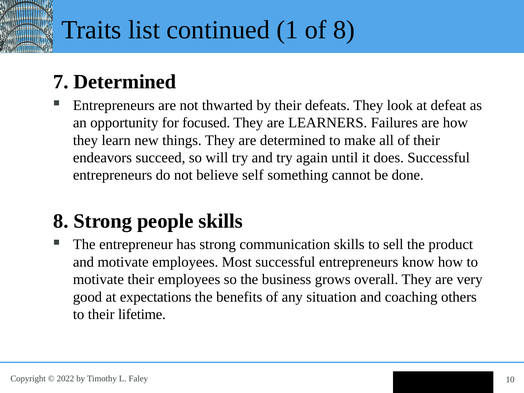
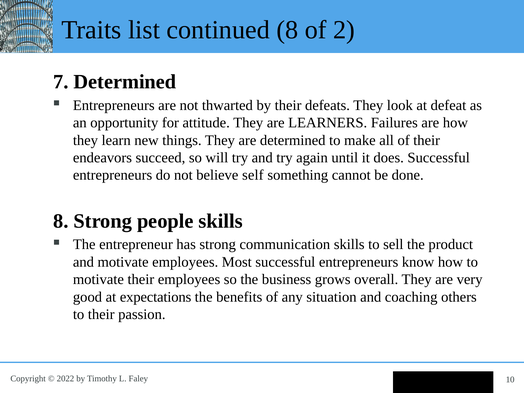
continued 1: 1 -> 8 (287, 30)
of 8: 8 -> 2 (344, 30)
focused: focused -> attitude (206, 123)
lifetime: lifetime -> passion (142, 314)
